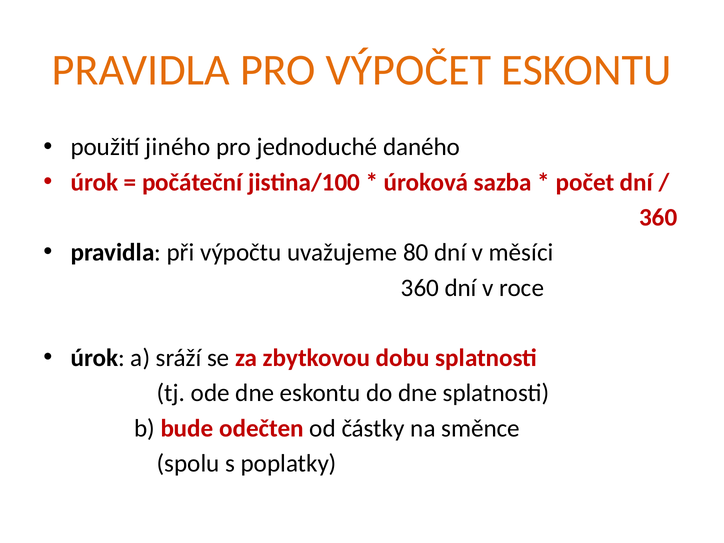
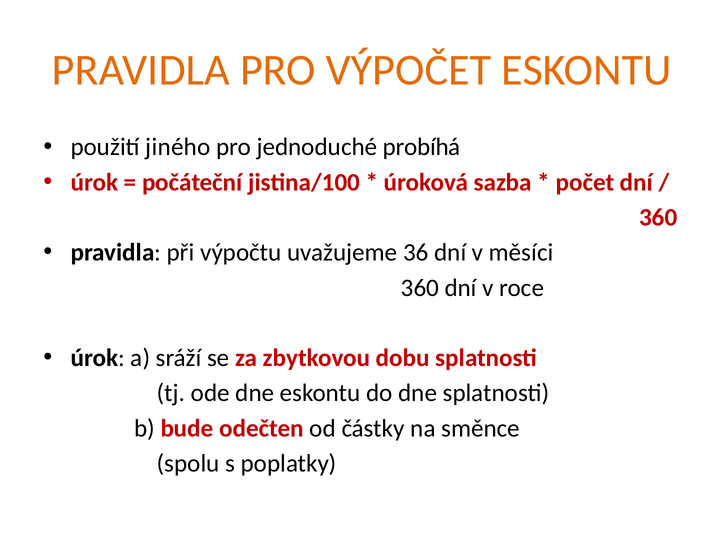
daného: daného -> probíhá (422, 147)
80: 80 -> 36 (416, 253)
